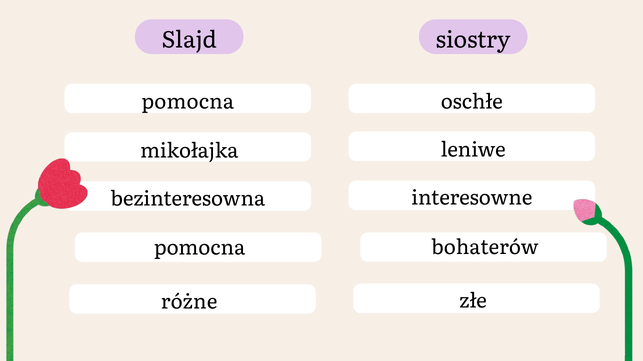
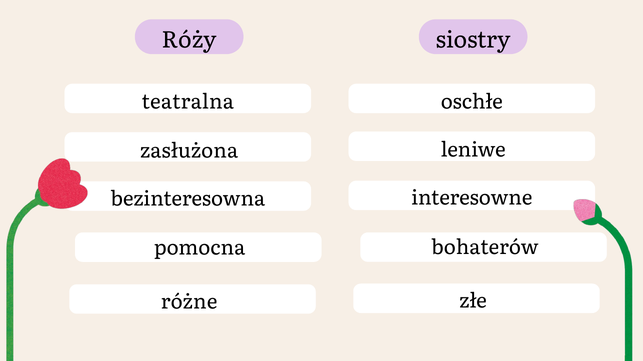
Slajd: Slajd -> Róży (189, 40)
pomocna: pomocna -> teatralna (188, 102)
mikołajka: mikołajka -> zasłużona (189, 151)
